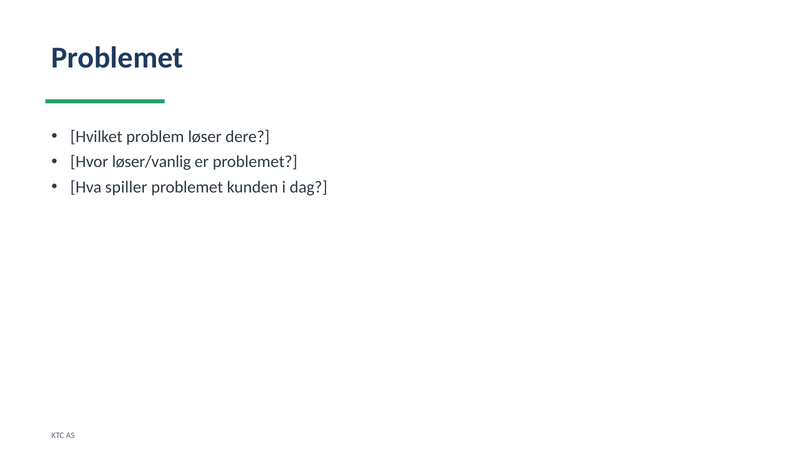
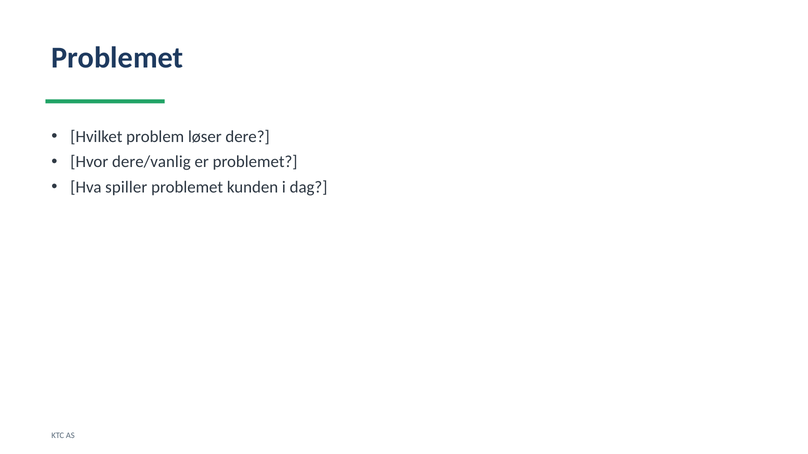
løser/vanlig: løser/vanlig -> dere/vanlig (151, 162)
